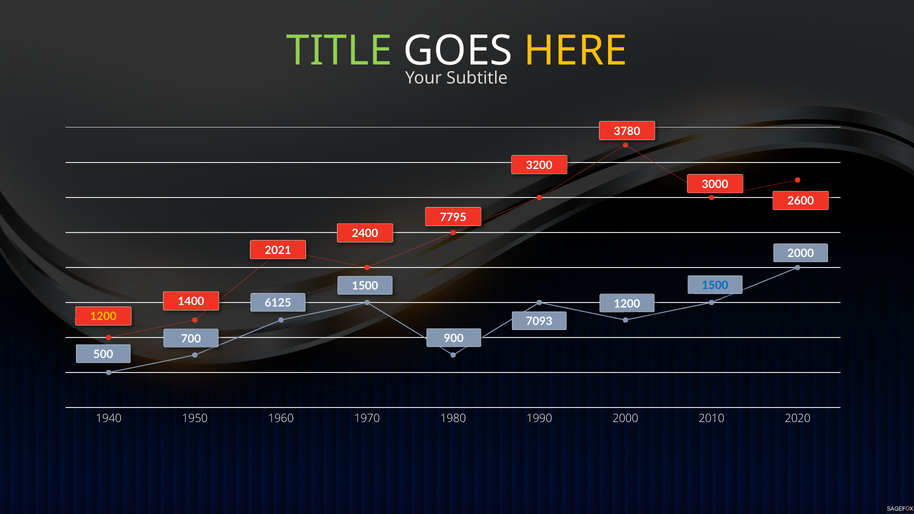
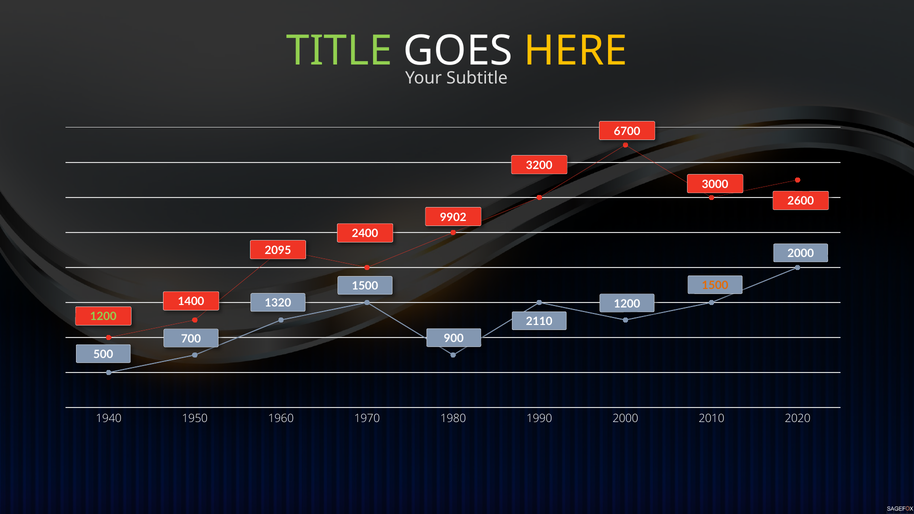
3780: 3780 -> 6700 (627, 131)
7795: 7795 -> 9902 (453, 217)
2021: 2021 -> 2095 (278, 250)
1500 colour: blue -> orange (715, 286)
6125: 6125 -> 1320 (278, 303)
1200 colour: yellow -> light green (103, 317)
7093: 7093 -> 2110 (539, 322)
